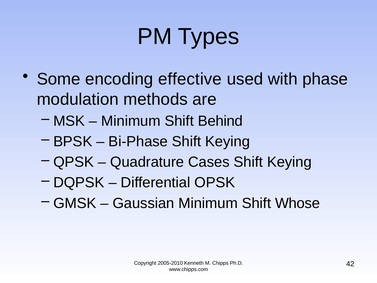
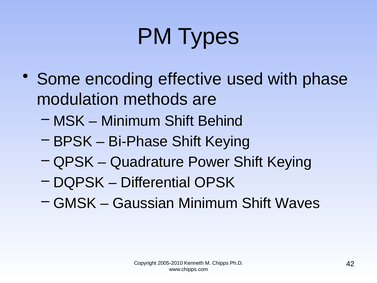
Cases: Cases -> Power (209, 162)
Whose: Whose -> Waves (297, 203)
